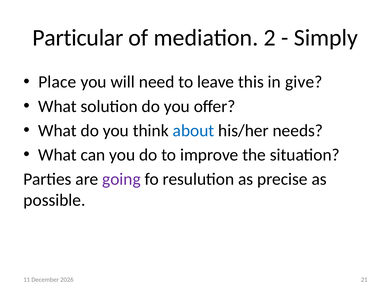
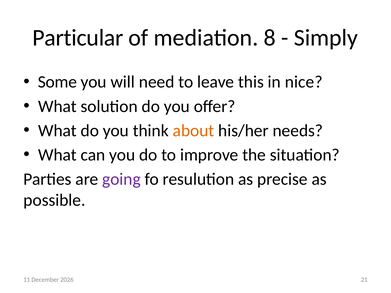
2: 2 -> 8 (270, 38)
Place: Place -> Some (57, 82)
give: give -> nice (304, 82)
about colour: blue -> orange (193, 131)
